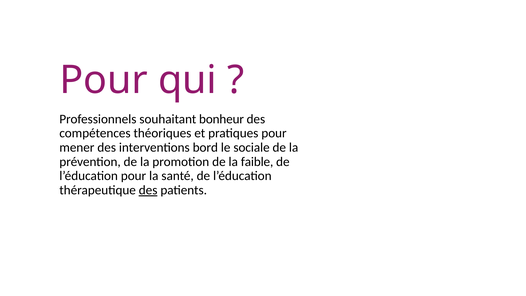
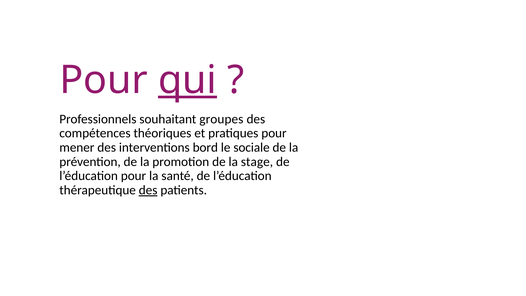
qui underline: none -> present (187, 80)
bonheur: bonheur -> groupes (221, 119)
faible: faible -> stage (257, 162)
